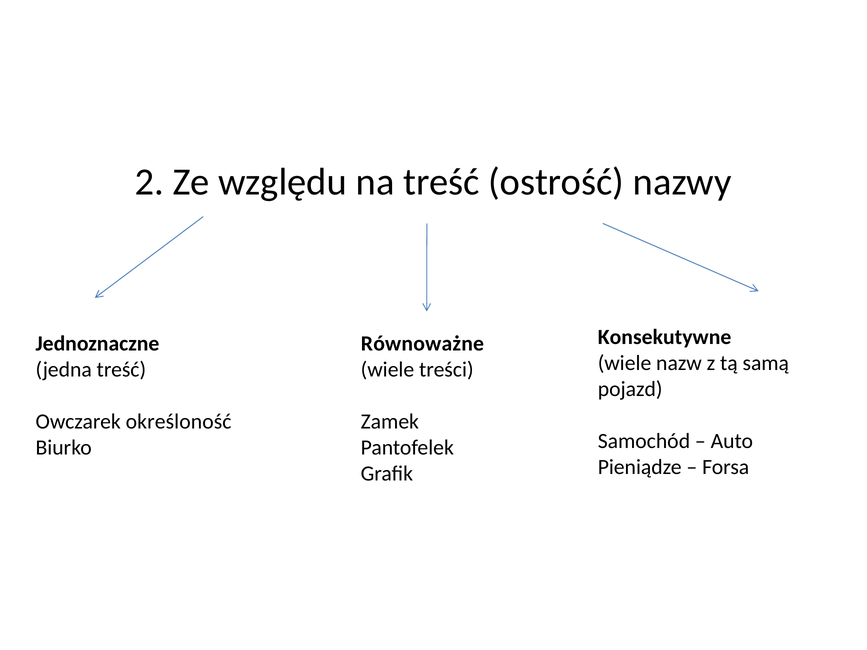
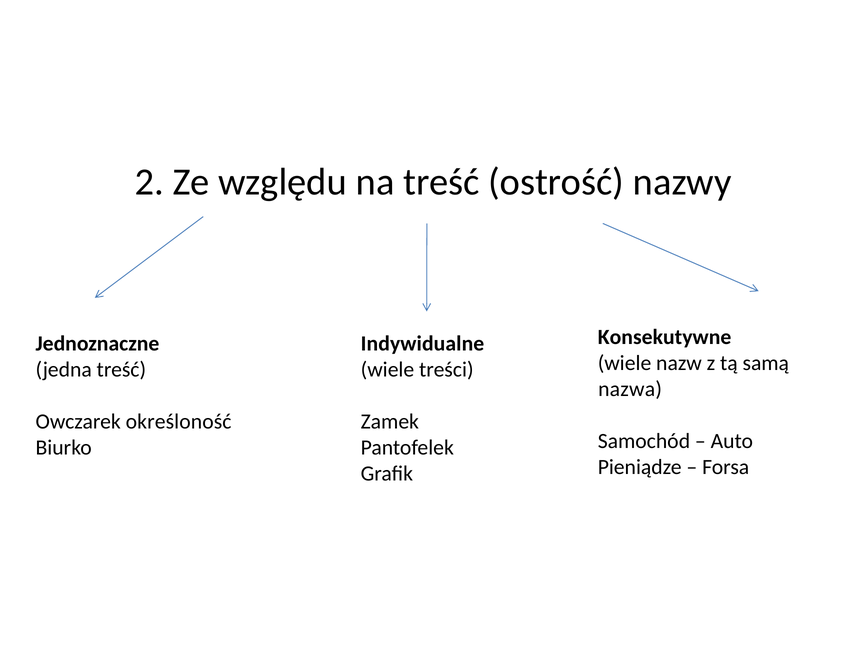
Równoważne: Równoważne -> Indywidualne (422, 344)
pojazd: pojazd -> nazwa (630, 389)
